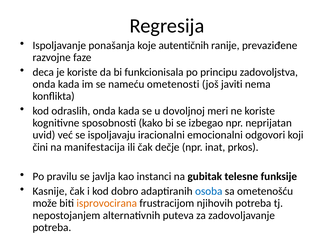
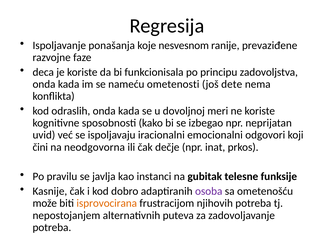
autentičnih: autentičnih -> nesvesnom (184, 45)
javiti: javiti -> dete (232, 84)
manifestacija: manifestacija -> neodgovorna (95, 147)
osoba colour: blue -> purple (209, 191)
